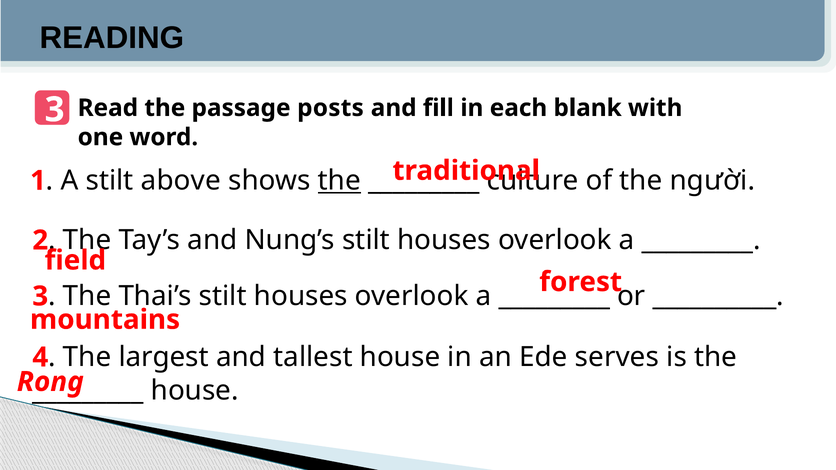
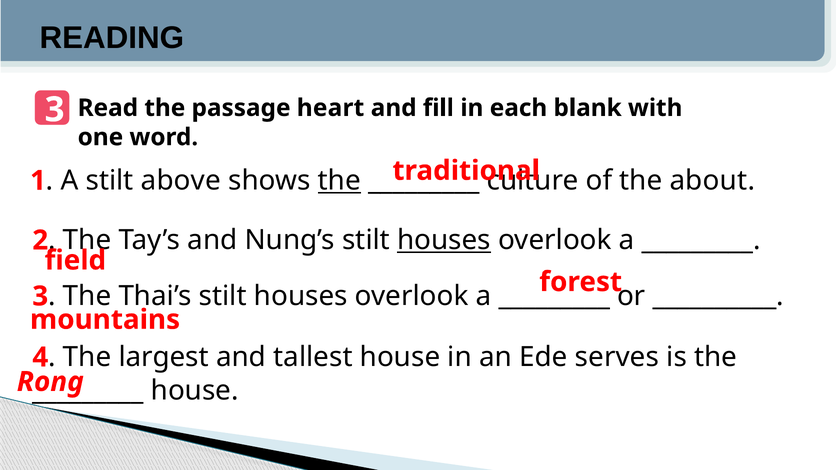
posts: posts -> heart (330, 108)
người: người -> about (712, 181)
houses underline: none -> present (444, 240)
